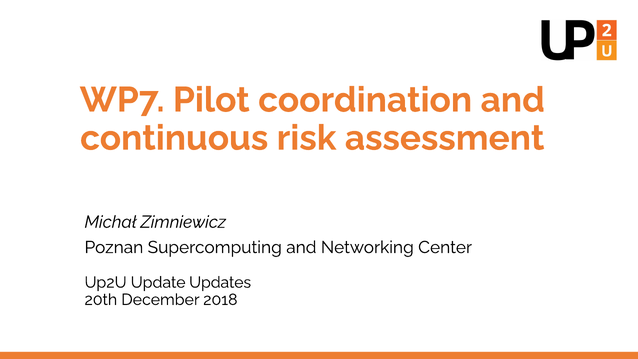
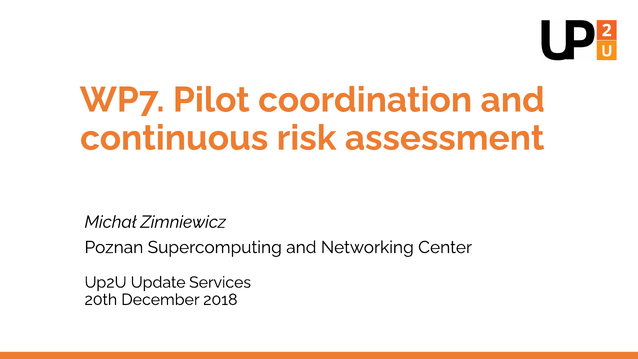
Updates: Updates -> Services (220, 282)
